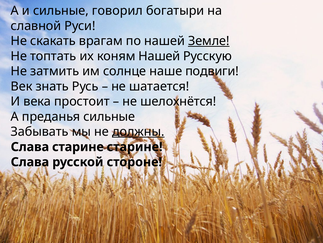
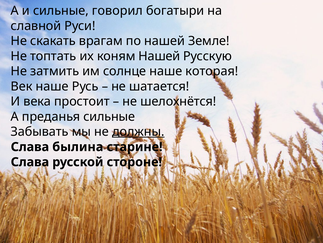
Земле underline: present -> none (209, 41)
подвиги: подвиги -> которая (212, 71)
Век знать: знать -> наше (52, 86)
Слава старине: старине -> былина (78, 146)
